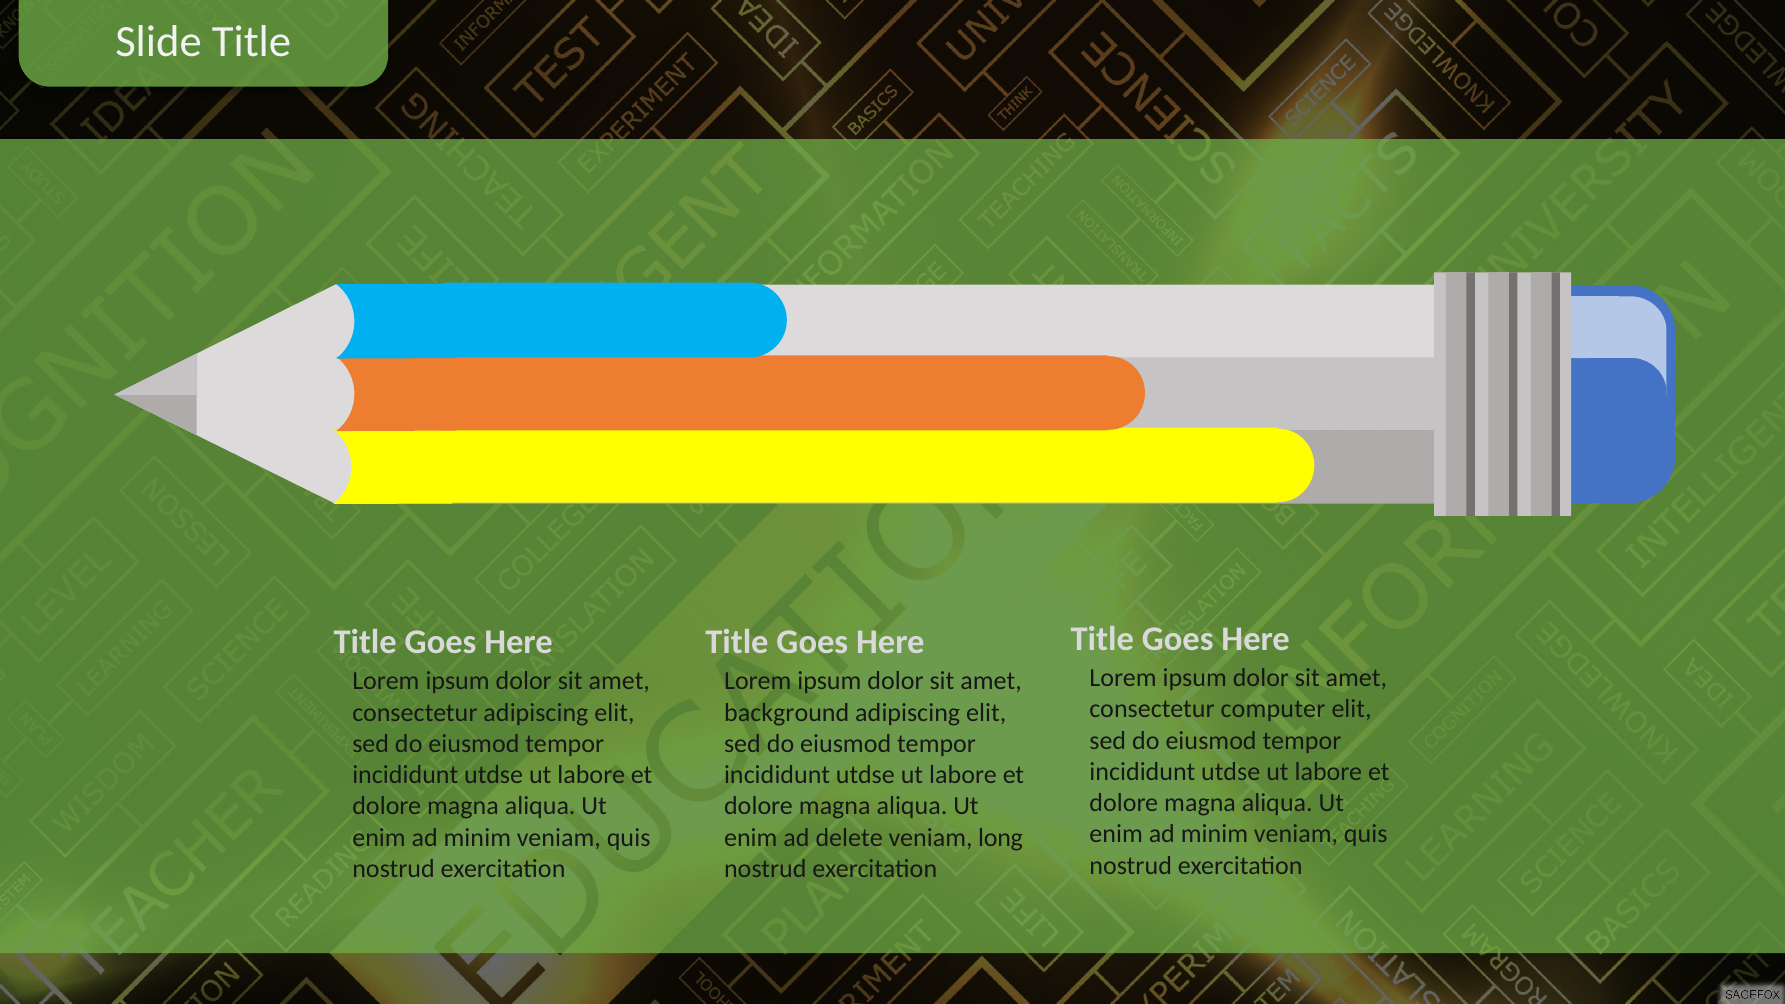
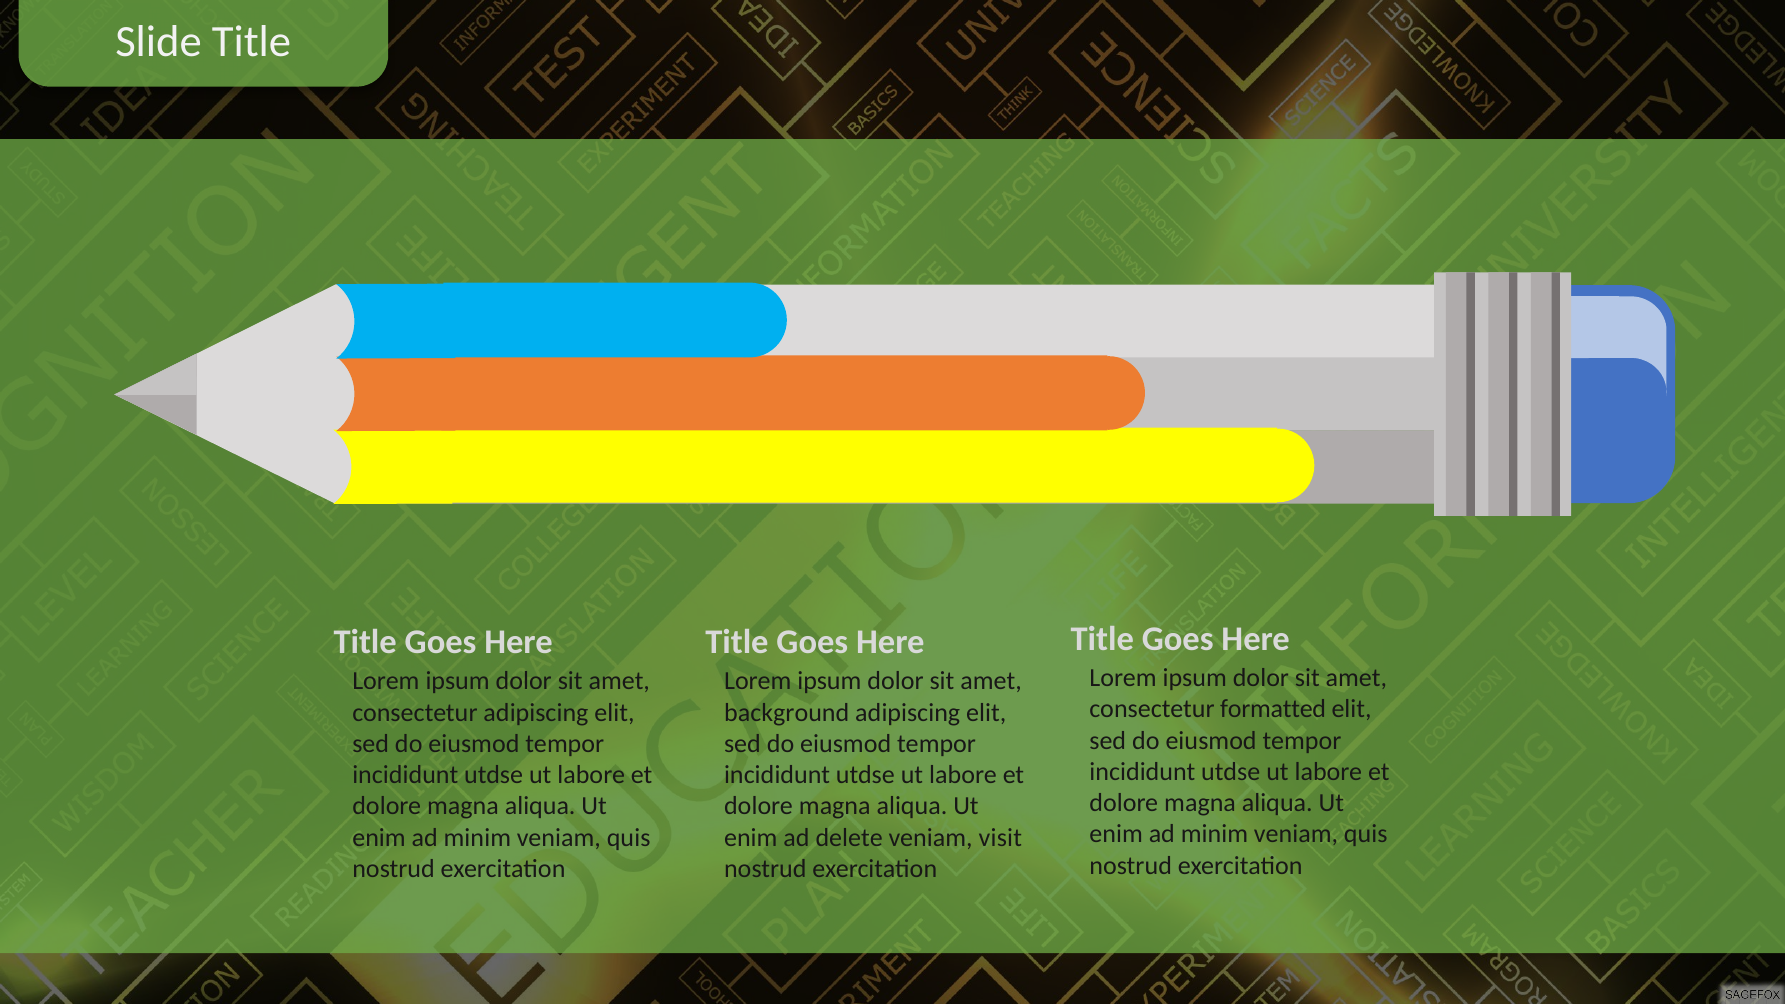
computer: computer -> formatted (1273, 709)
long: long -> visit (1000, 838)
